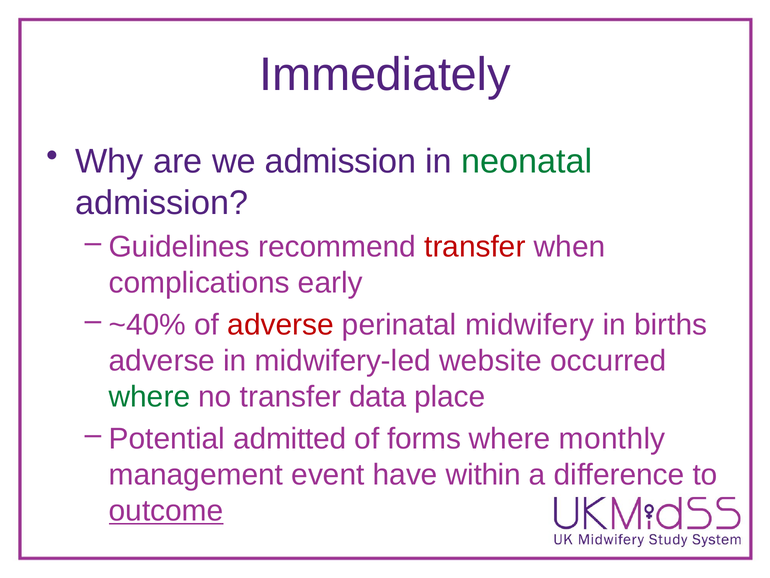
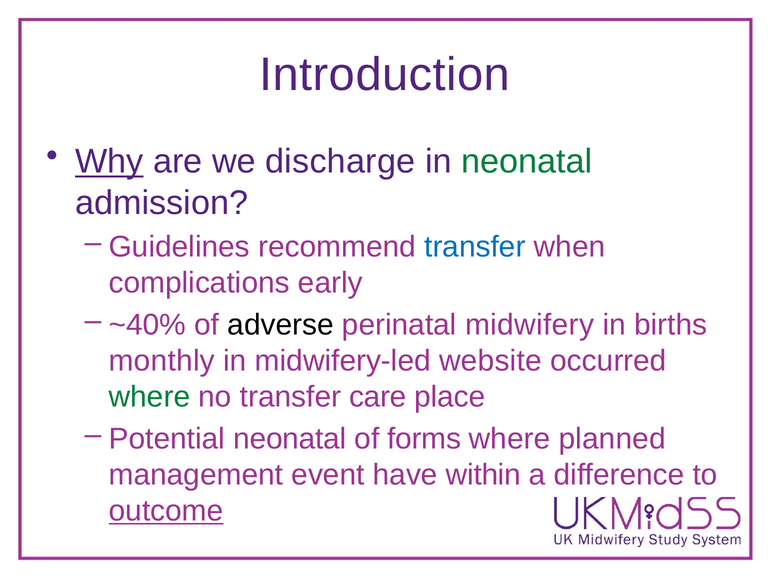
Immediately: Immediately -> Introduction (385, 75)
Why underline: none -> present (109, 162)
we admission: admission -> discharge (340, 162)
transfer colour: red -> blue (475, 247)
adverse colour: red -> black (281, 325)
adverse: adverse -> monthly (162, 361)
data: data -> care (378, 397)
Potential admitted: admitted -> neonatal (290, 439)
monthly: monthly -> planned (612, 439)
